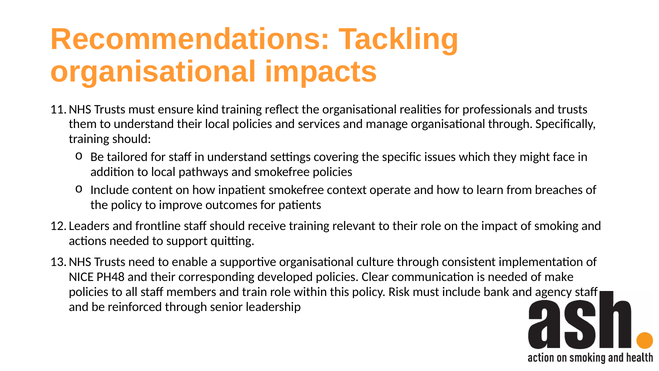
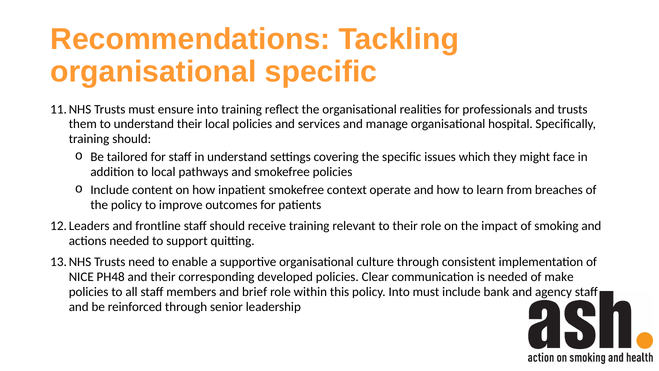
organisational impacts: impacts -> specific (321, 72)
ensure kind: kind -> into (208, 109)
organisational through: through -> hospital (510, 124)
train: train -> brief (255, 292)
policy Risk: Risk -> Into (399, 292)
